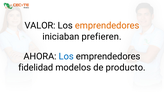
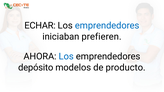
VALOR: VALOR -> ECHAR (40, 26)
emprendedores colour: orange -> blue (107, 26)
fidelidad: fidelidad -> depósito (36, 68)
